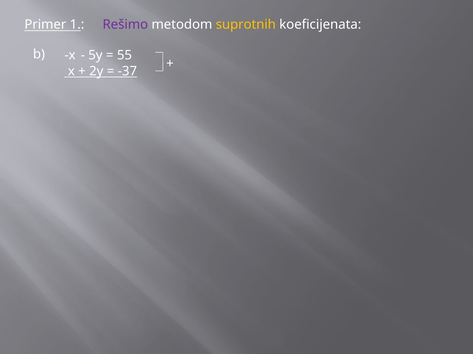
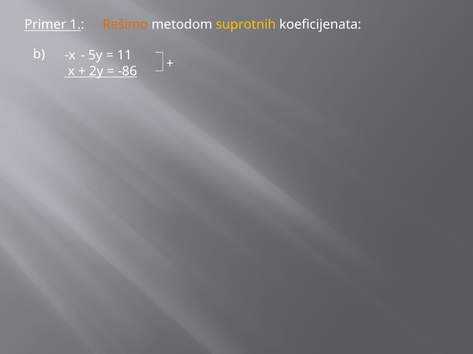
Rešimo colour: purple -> orange (125, 25)
55: 55 -> 11 (124, 55)
-37: -37 -> -86 (127, 71)
